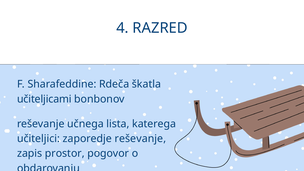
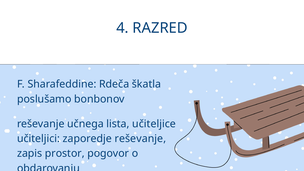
učiteljicami: učiteljicami -> poslušamo (44, 99)
katerega: katerega -> učiteljice (154, 124)
